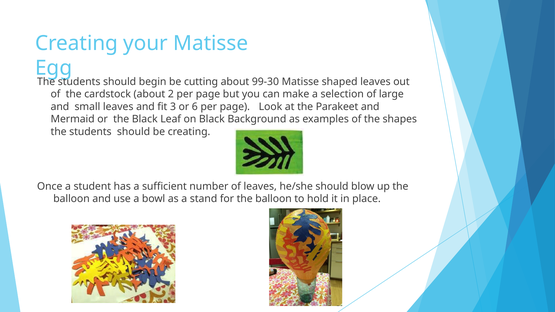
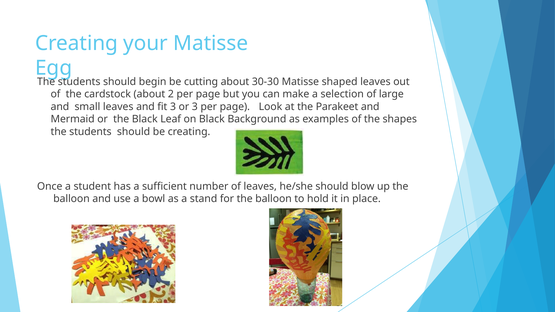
99-30: 99-30 -> 30-30 (265, 82)
or 6: 6 -> 3 (195, 107)
